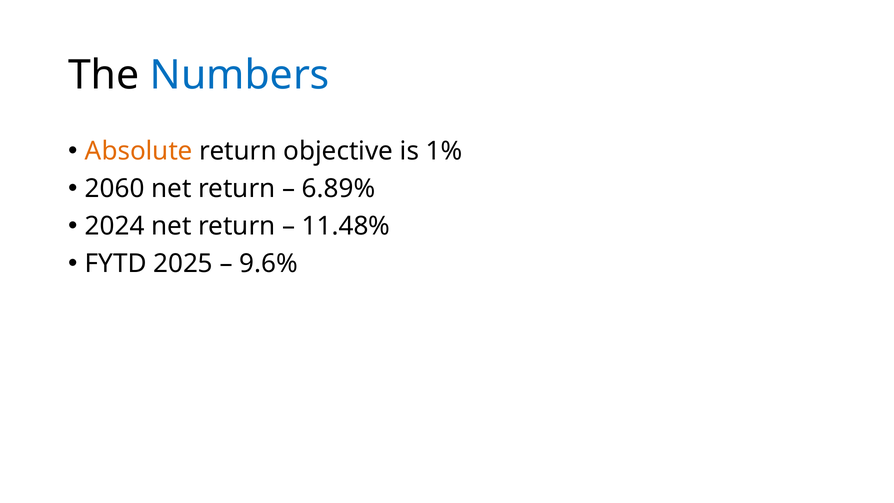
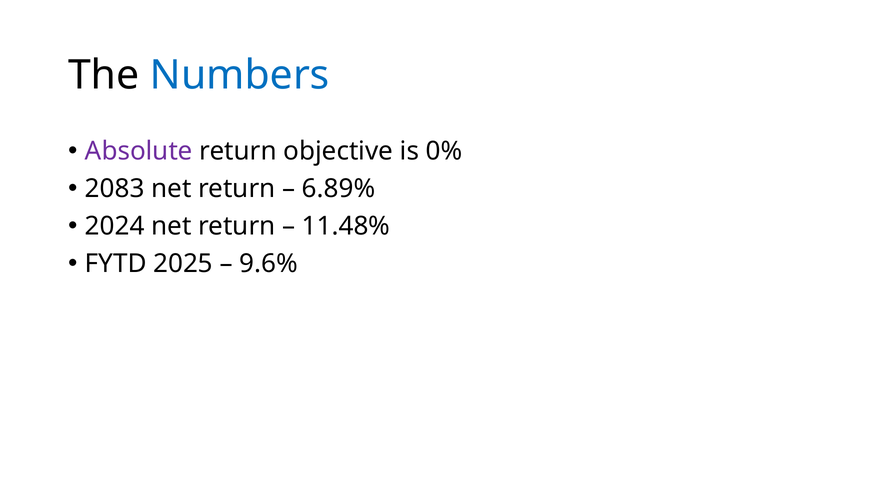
Absolute colour: orange -> purple (139, 151)
1%: 1% -> 0% (444, 151)
2060: 2060 -> 2083 (115, 189)
